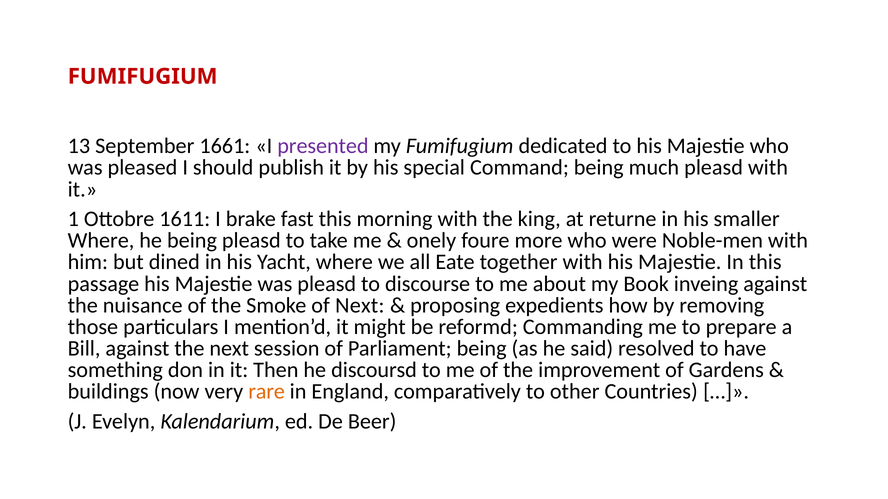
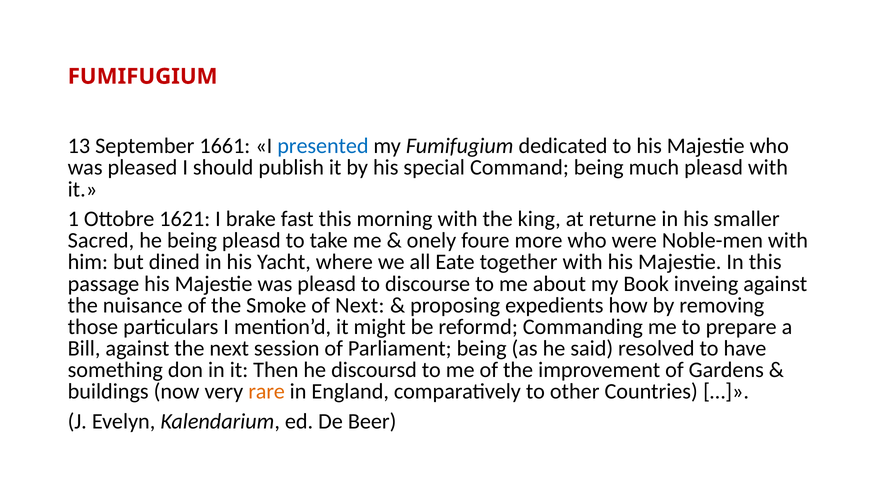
presented colour: purple -> blue (323, 146)
1611: 1611 -> 1621 (185, 219)
Where: Where -> Sacred (101, 241)
